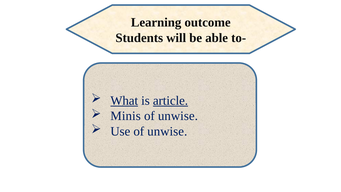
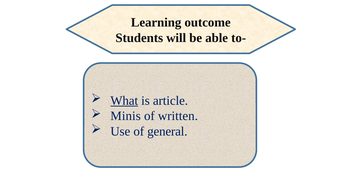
article underline: present -> none (170, 100)
unwise: unwise -> written (178, 116)
Use of unwise: unwise -> general (167, 131)
